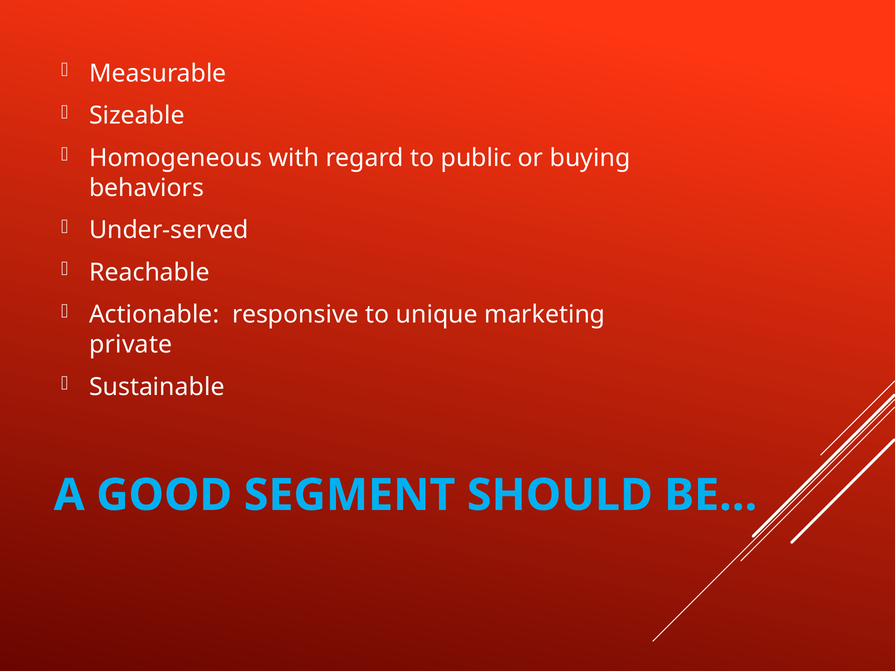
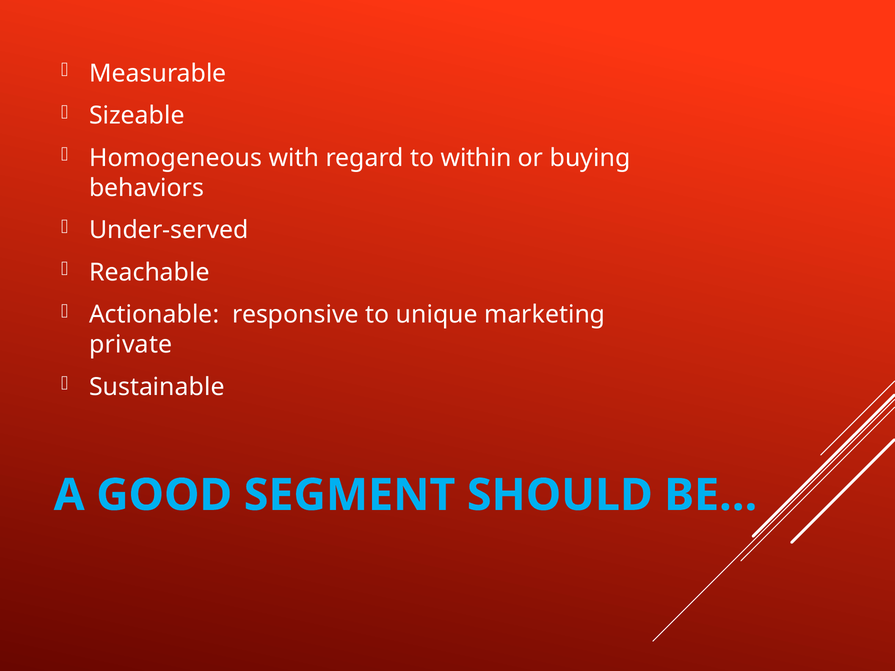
public: public -> within (476, 158)
